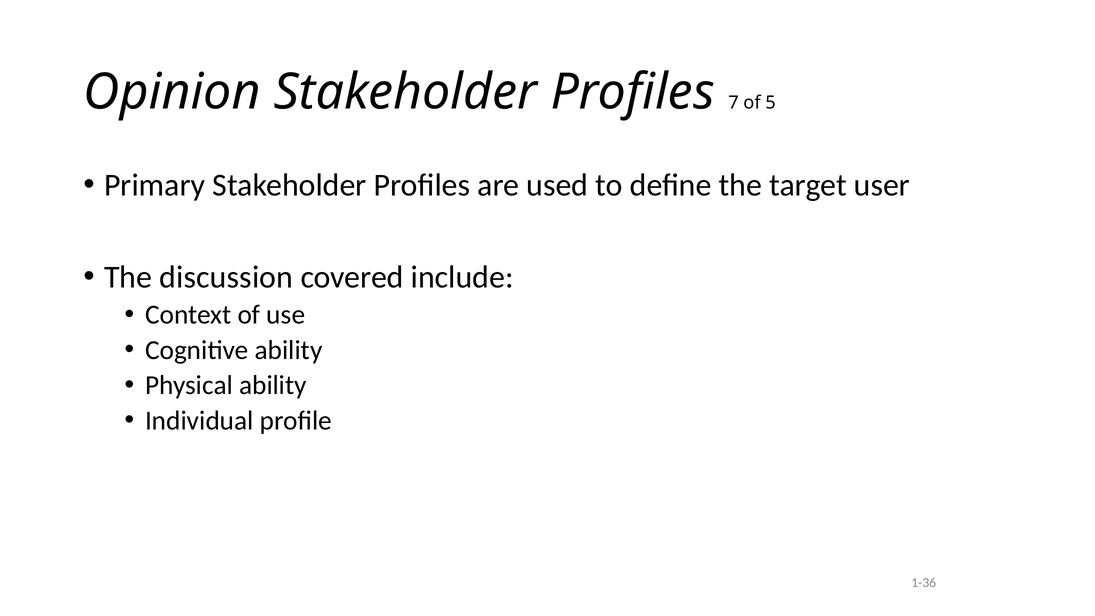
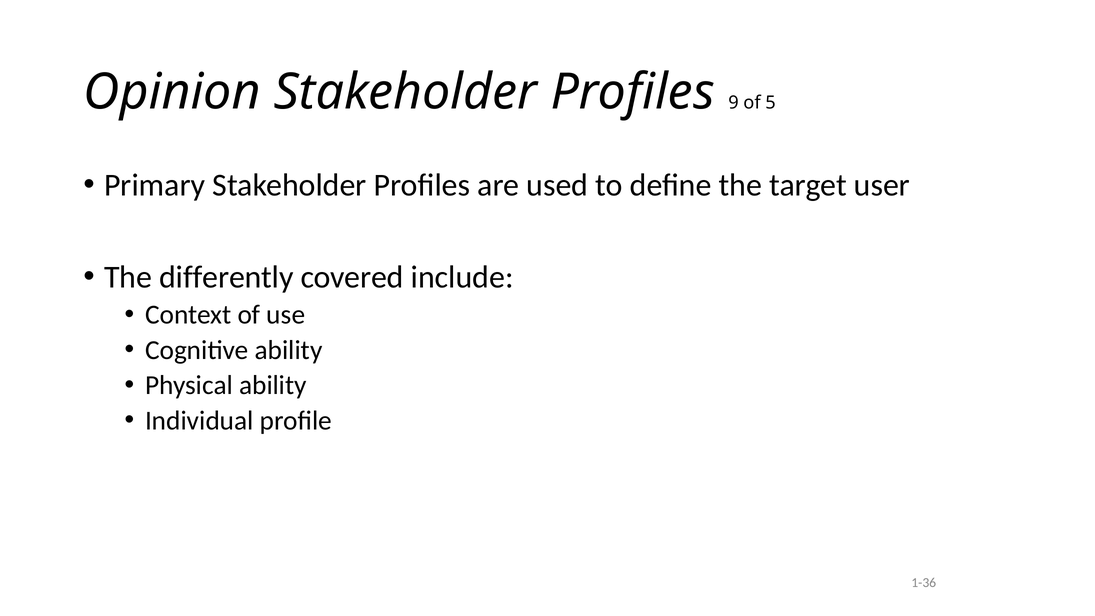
7: 7 -> 9 (734, 103)
discussion: discussion -> differently (226, 277)
